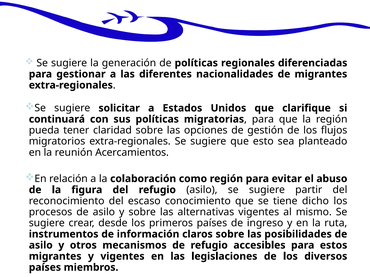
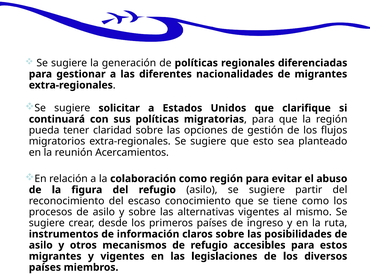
tiene dicho: dicho -> como (315, 201)
